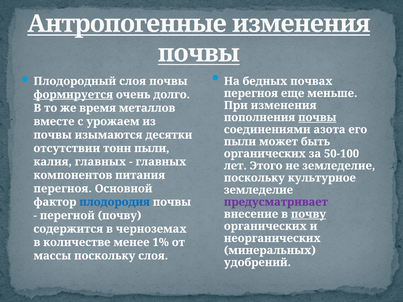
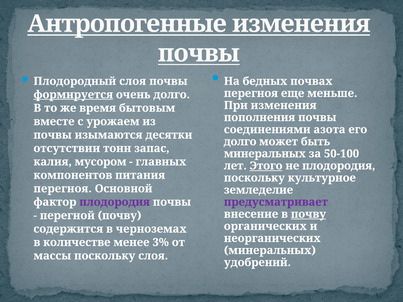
металлов: металлов -> бытовым (147, 108)
почвы underline: present -> none (317, 118)
пыли: пыли -> долго (240, 142)
тонн пыли: пыли -> запас (152, 148)
органических: органических -> минеральных (265, 154)
калия главных: главных -> мусором (101, 162)
Этого underline: none -> present (266, 166)
не земледелие: земледелие -> плодородия (339, 166)
плодородия colour: blue -> purple (115, 202)
1%: 1% -> 3% (161, 243)
